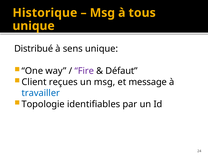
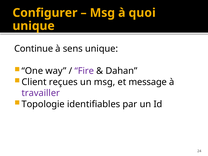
Historique: Historique -> Configurer (45, 13)
tous: tous -> quoi (142, 13)
Distribué: Distribué -> Continue (34, 49)
Défaut: Défaut -> Dahan (121, 71)
travailler colour: blue -> purple (41, 93)
